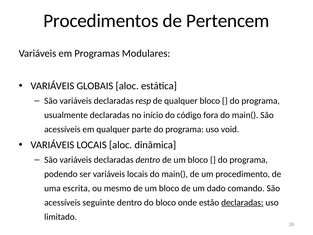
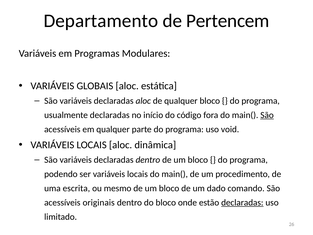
Procedimentos: Procedimentos -> Departamento (101, 21)
declaradas resp: resp -> aloc (143, 101)
São underline: none -> present (267, 115)
seguinte: seguinte -> originais (99, 202)
